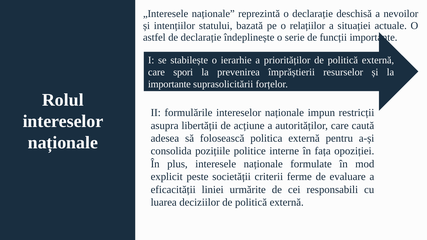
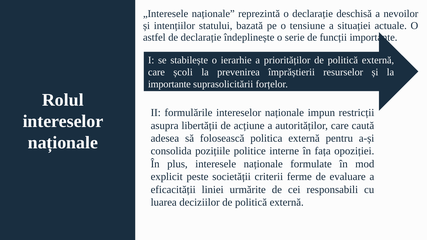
relațiilor: relațiilor -> tensiune (307, 26)
spori: spori -> școli (183, 72)
